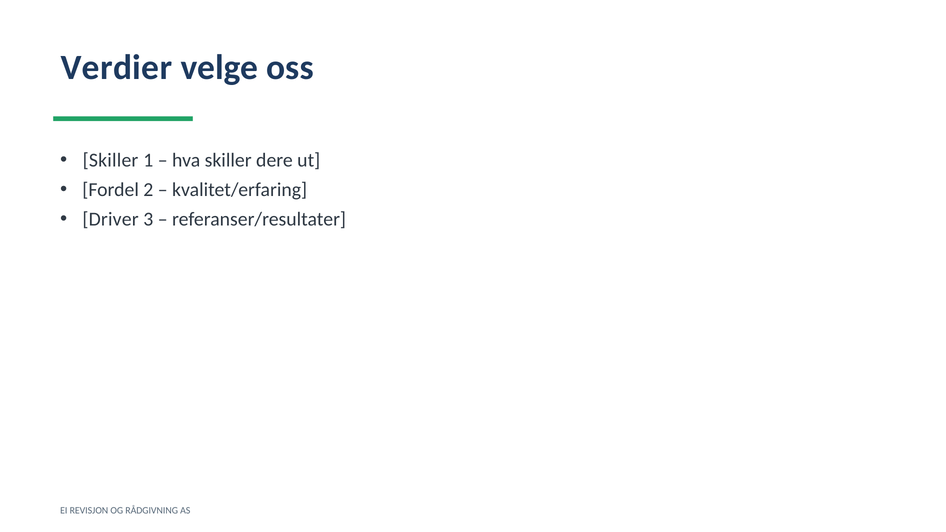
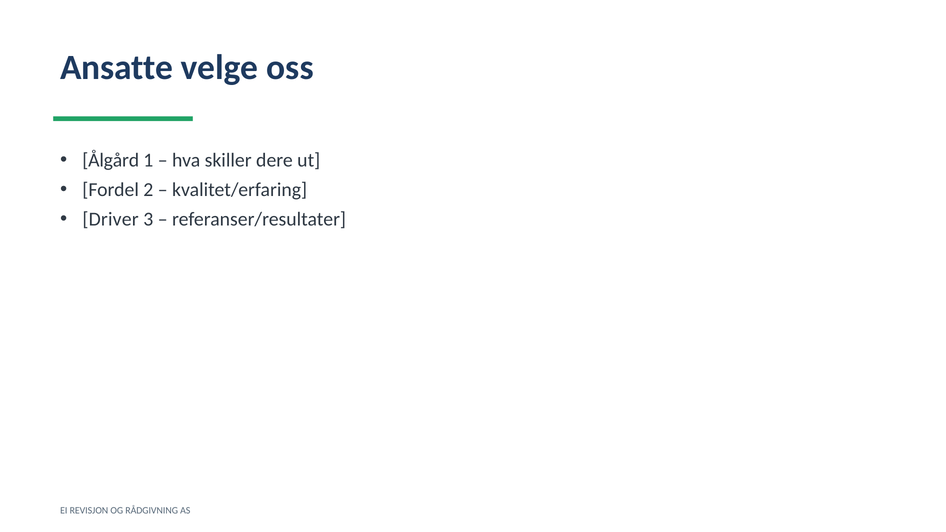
Verdier: Verdier -> Ansatte (117, 68)
Skiller: Skiller -> Ålgård (111, 160)
